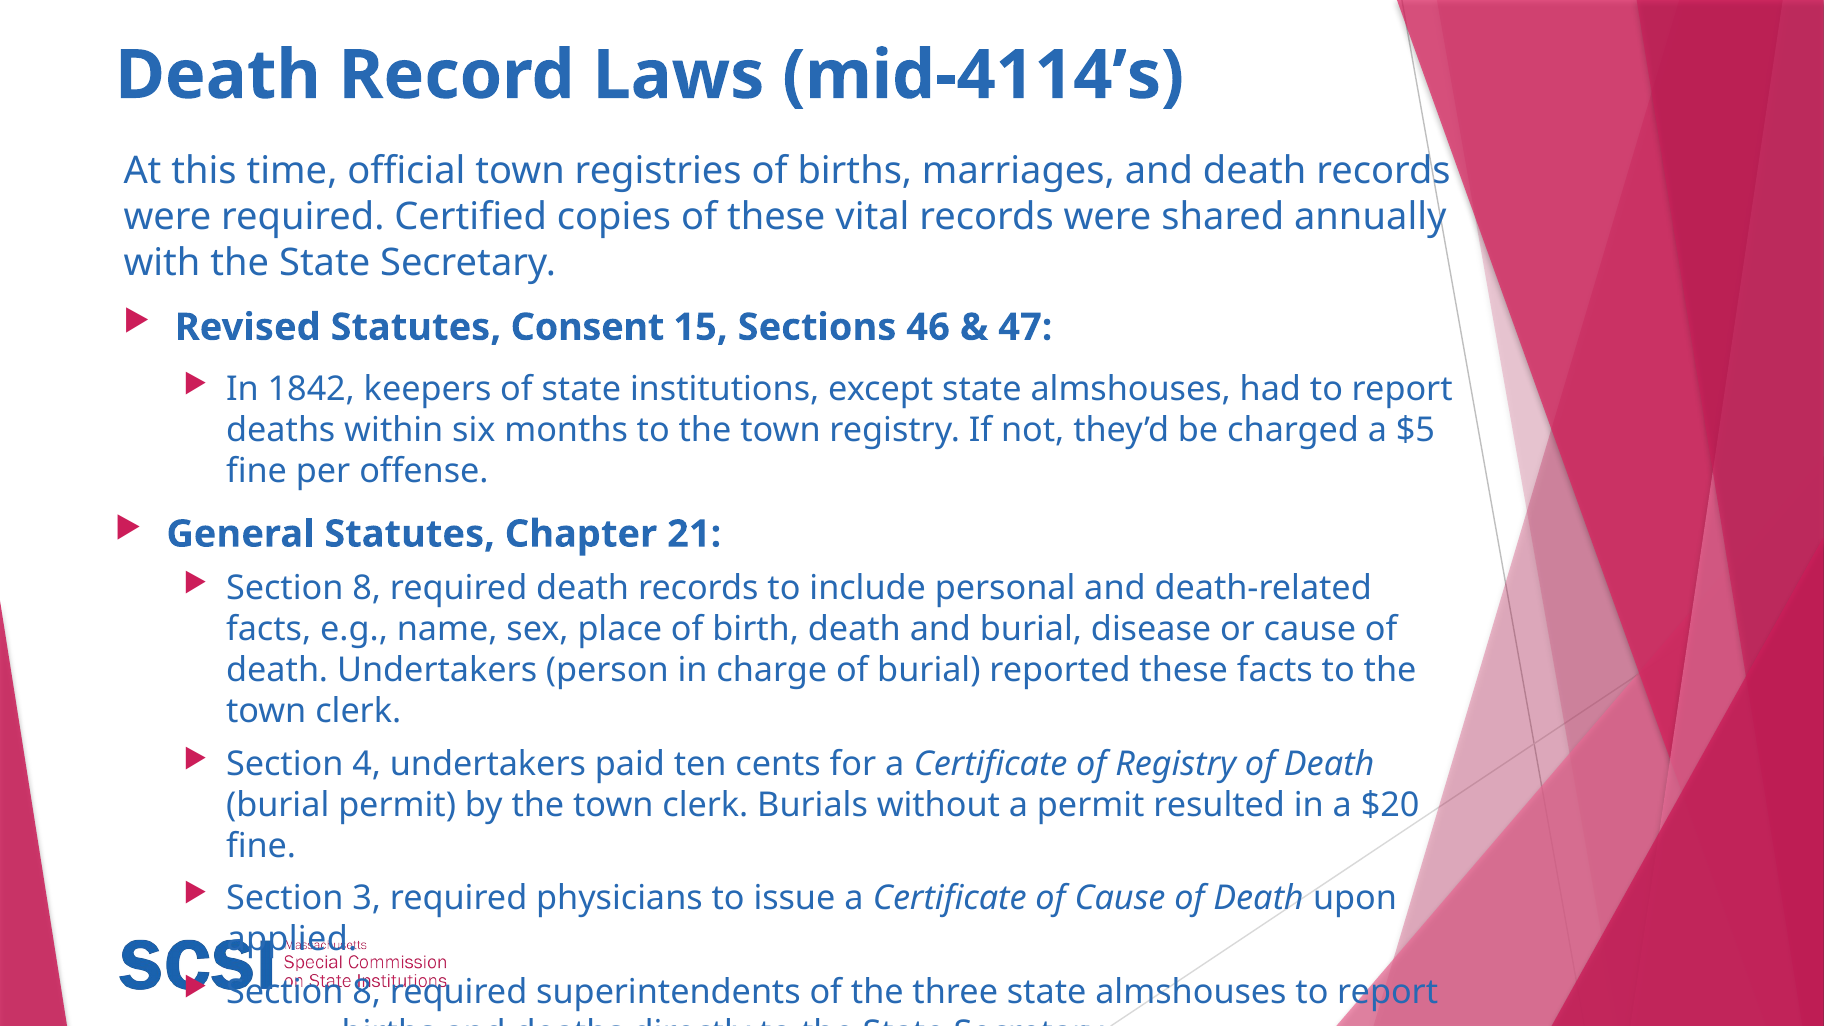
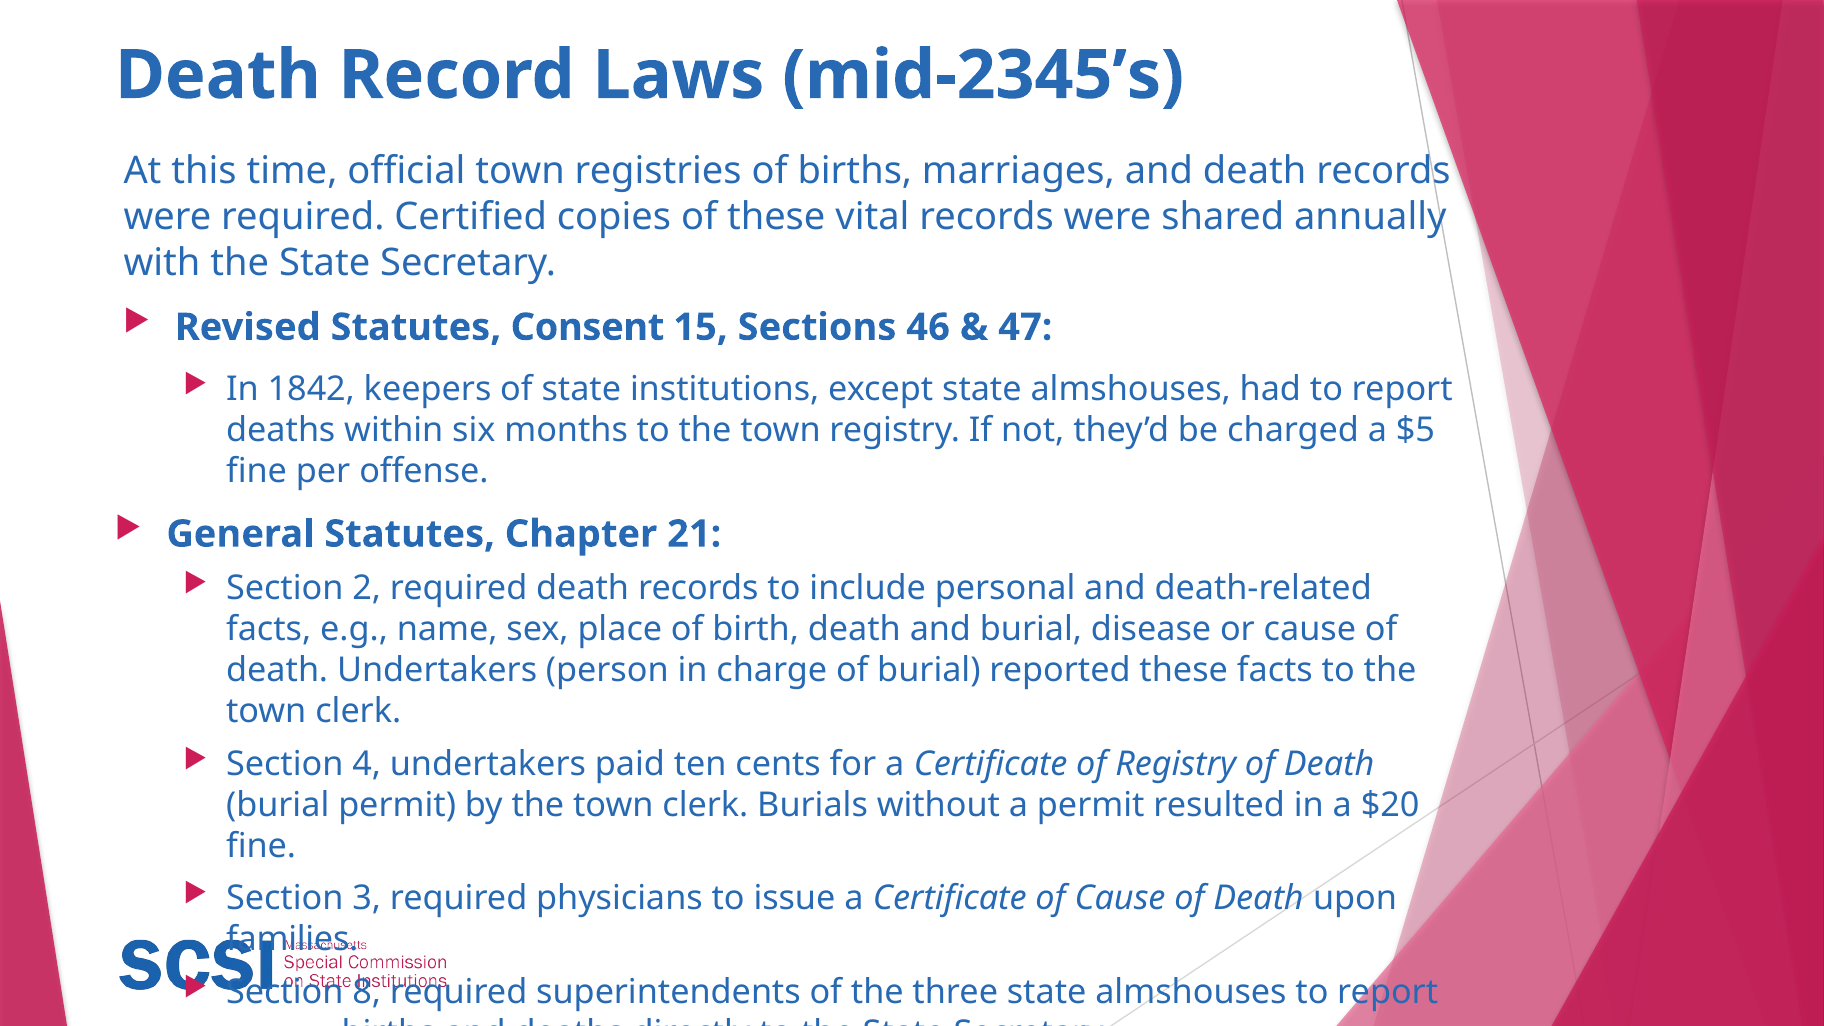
mid-4114’s: mid-4114’s -> mid-2345’s (983, 75)
8: 8 -> 2 (367, 589)
applied: applied -> families (292, 940)
